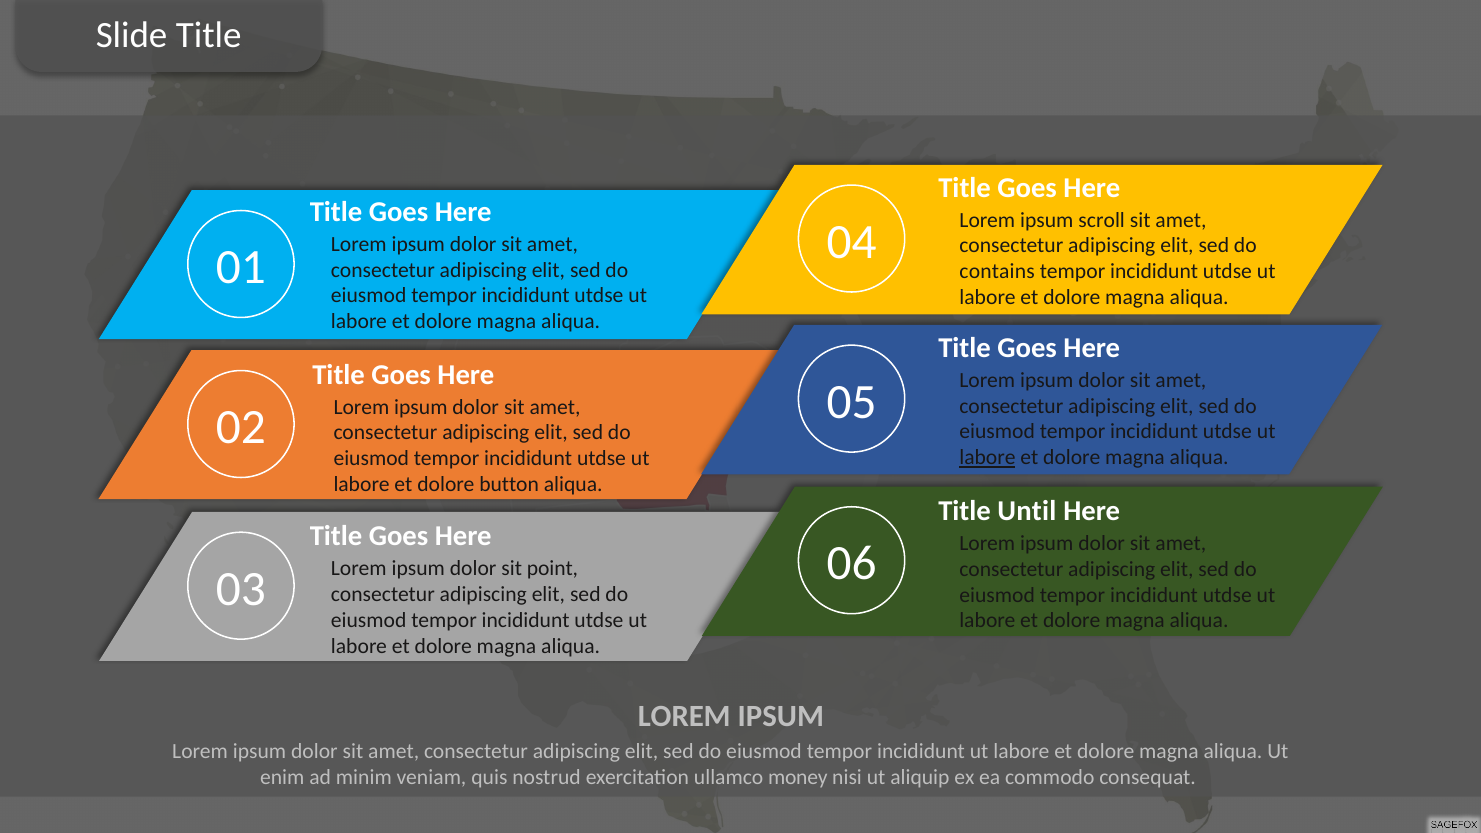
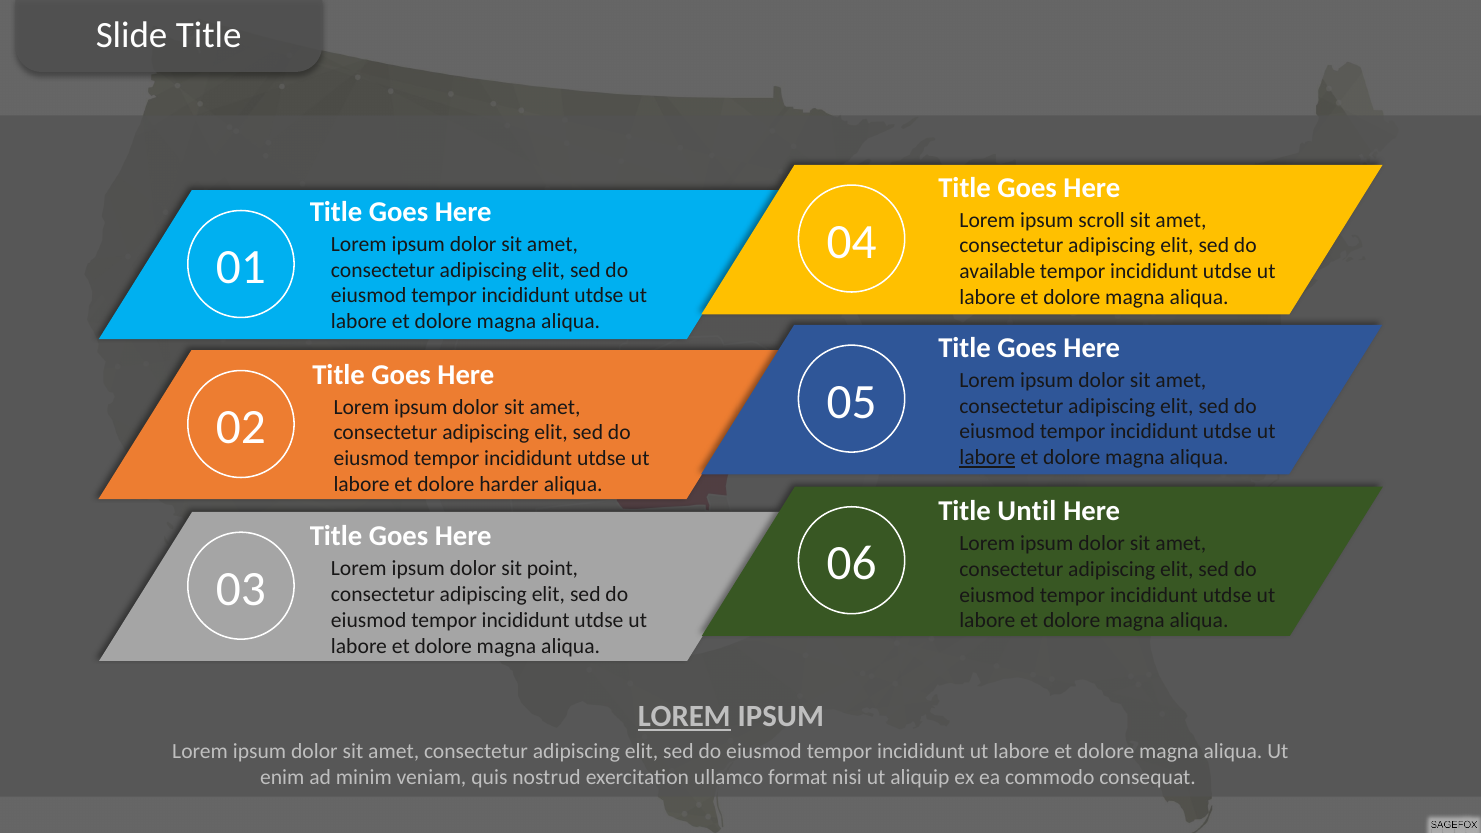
contains: contains -> available (997, 272)
button: button -> harder (509, 485)
LOREM underline: none -> present (684, 717)
money: money -> format (798, 778)
